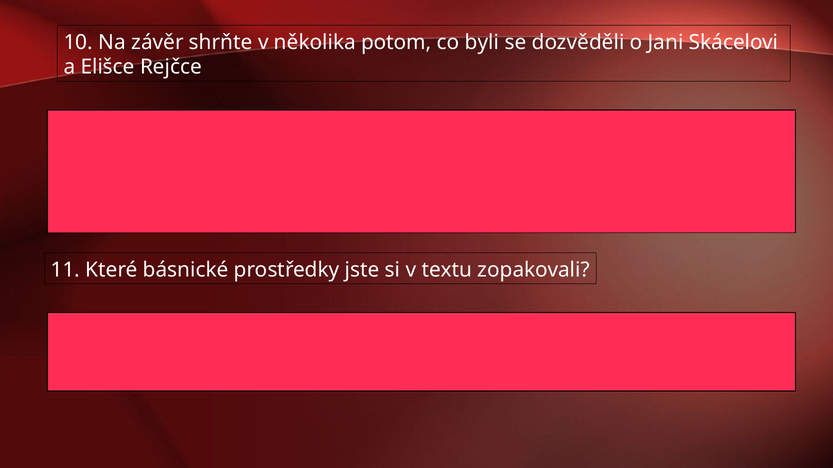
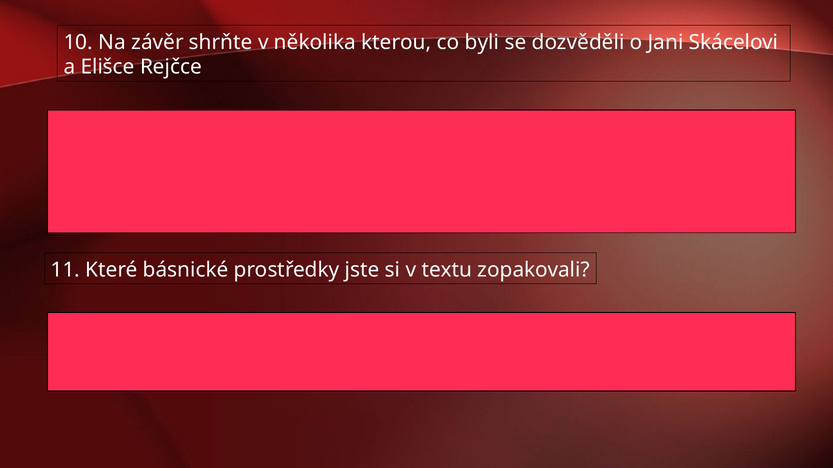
potom: potom -> kterou (396, 42)
